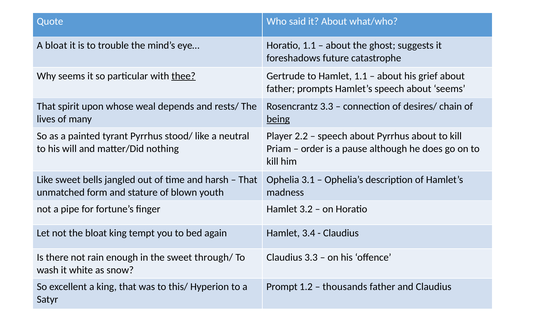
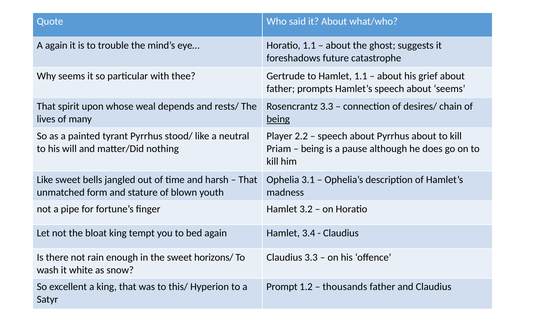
A bloat: bloat -> again (56, 45)
thee underline: present -> none (183, 76)
order: order -> being (312, 149)
through/: through/ -> horizons/ (214, 257)
